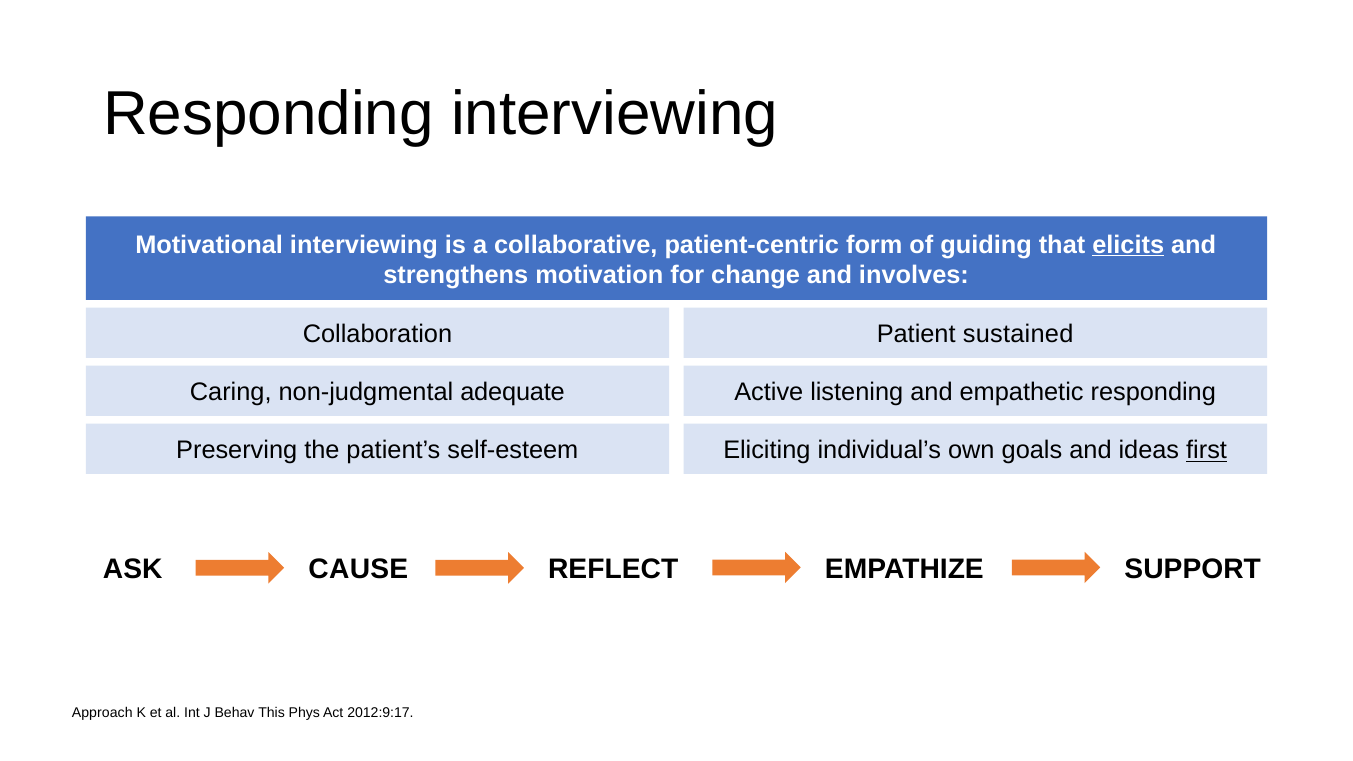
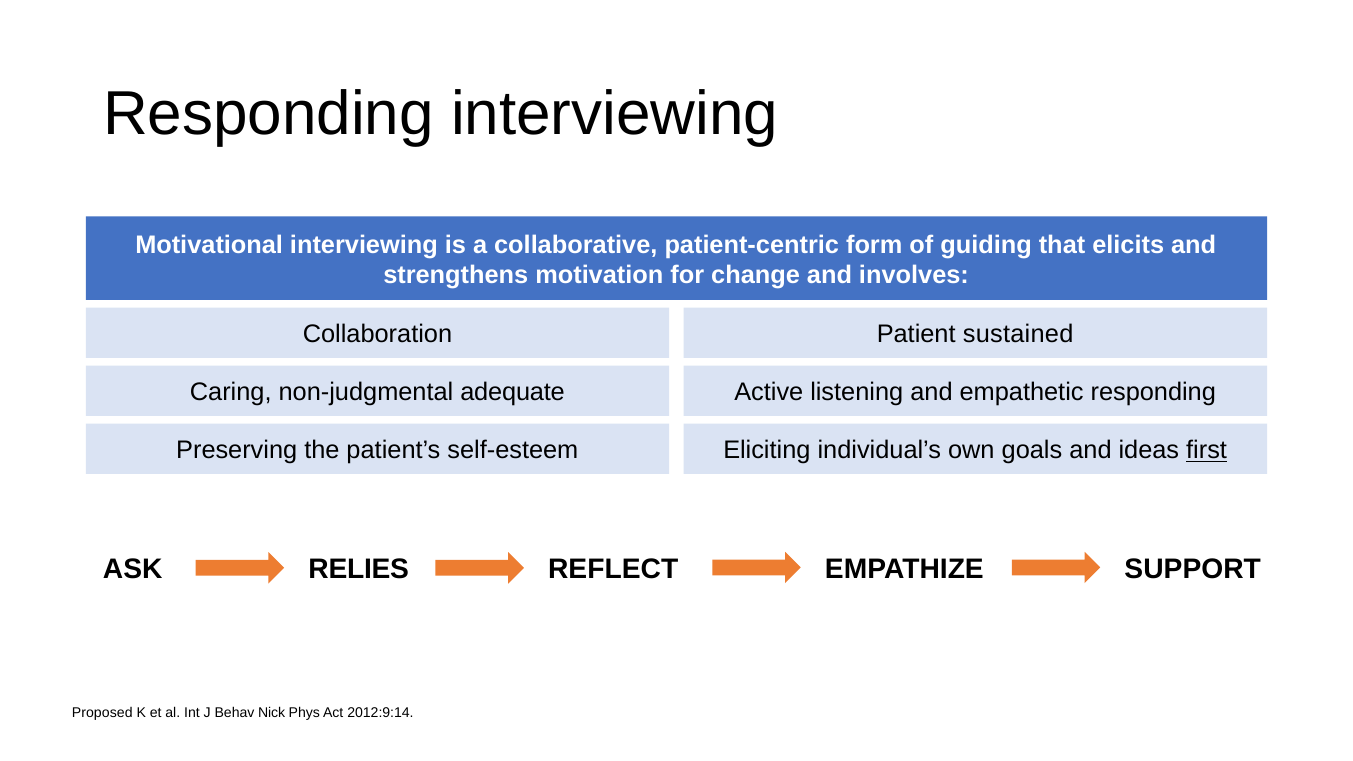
elicits underline: present -> none (1128, 245)
CAUSE: CAUSE -> RELIES (359, 570)
Approach: Approach -> Proposed (102, 713)
This: This -> Nick (272, 713)
2012:9:17: 2012:9:17 -> 2012:9:14 (380, 713)
